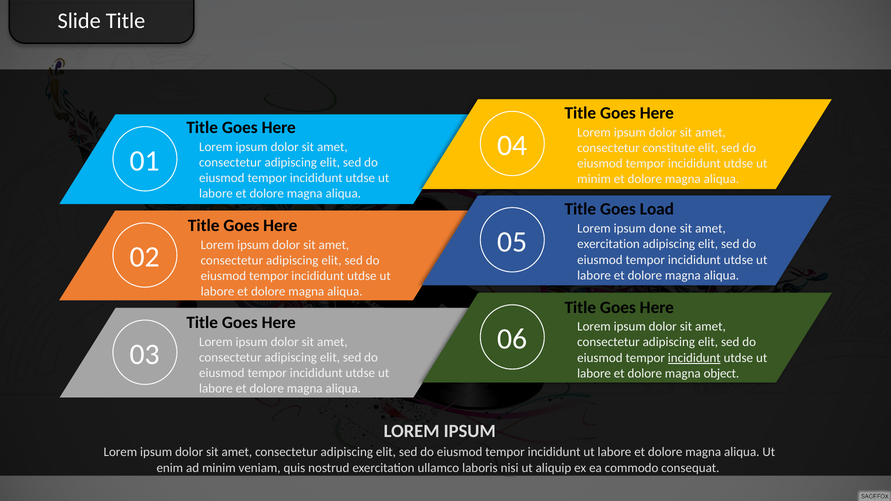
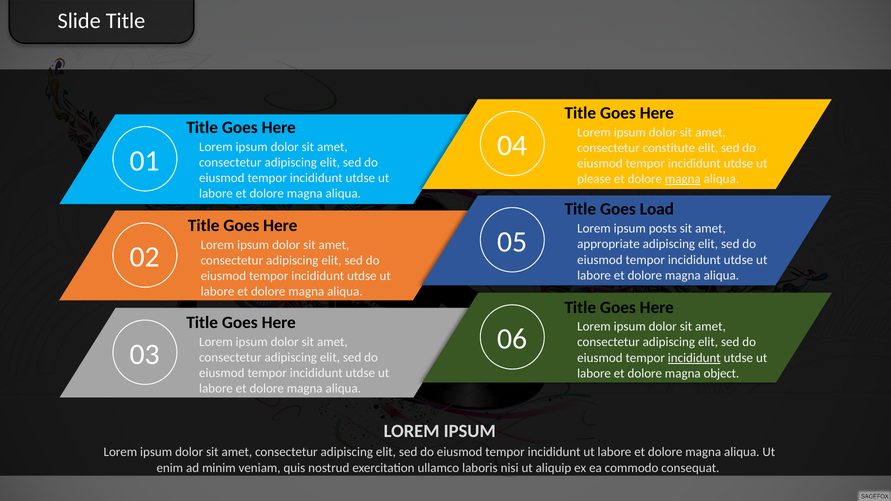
minim: minim -> please (594, 179)
magna underline: none -> present (683, 179)
done: done -> posts (663, 229)
exercitation: exercitation -> appropriate (608, 244)
